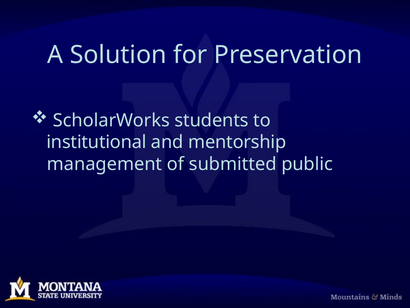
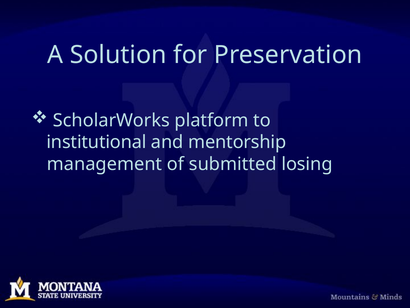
students: students -> platform (212, 120)
public: public -> losing (307, 164)
